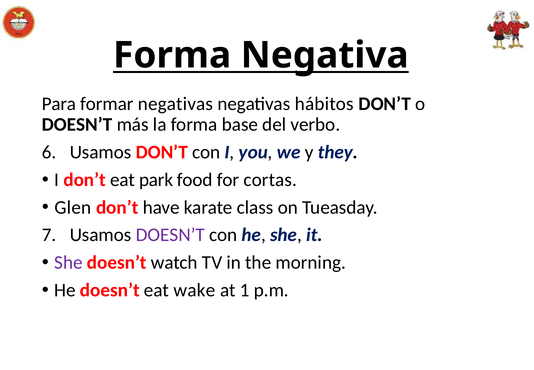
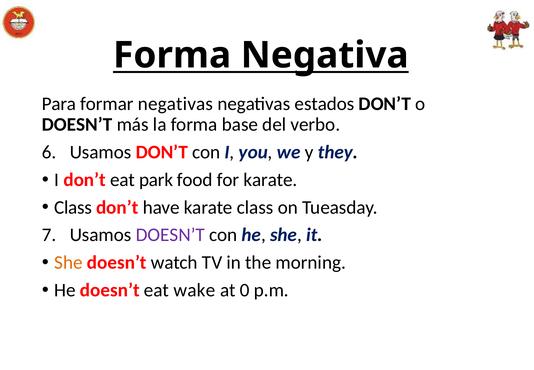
hábitos: hábitos -> estados (324, 104)
for cortas: cortas -> karate (270, 180)
Glen: Glen -> Class (73, 207)
She colour: purple -> orange (68, 262)
1: 1 -> 0 (245, 290)
